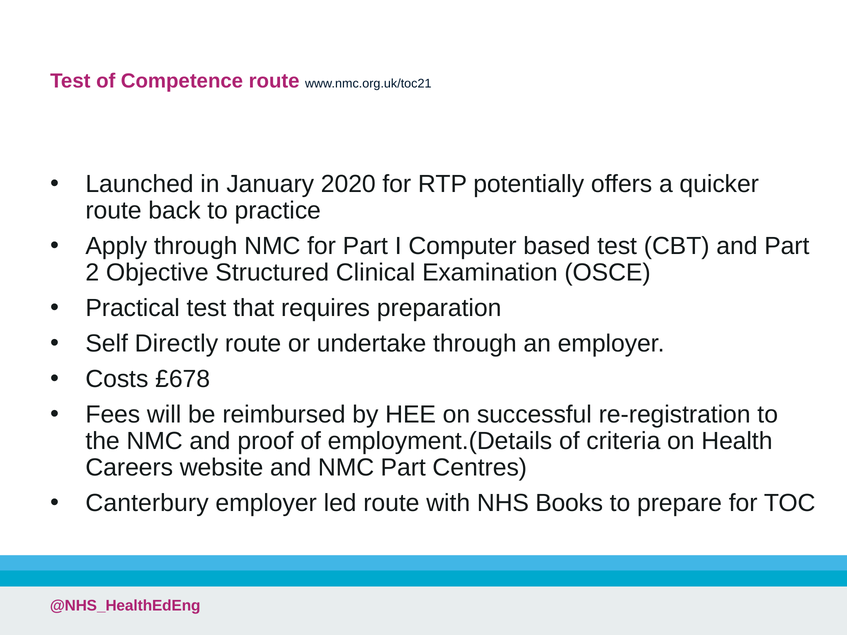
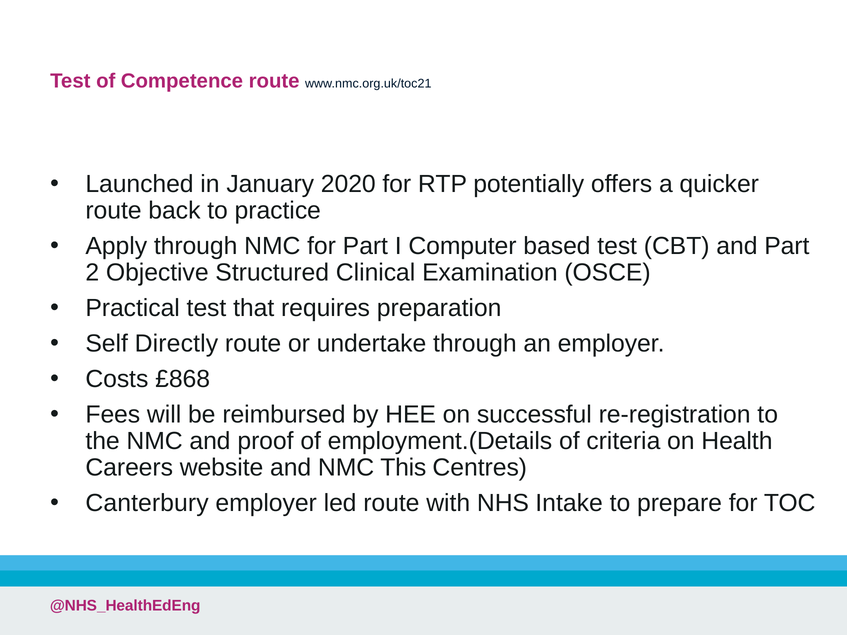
£678: £678 -> £868 (183, 379)
NMC Part: Part -> This (403, 468)
Books: Books -> Intake (569, 503)
